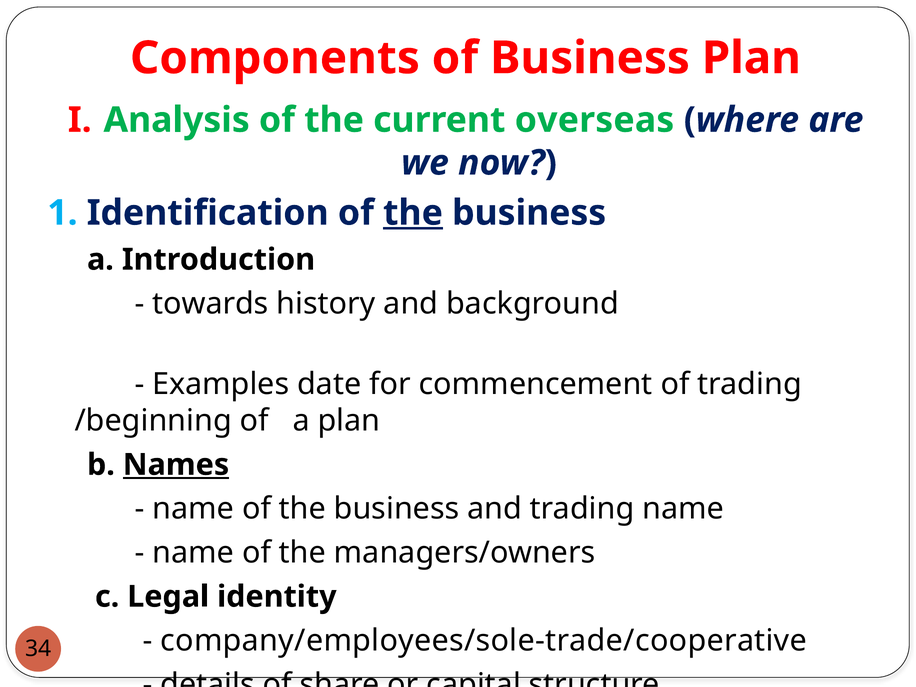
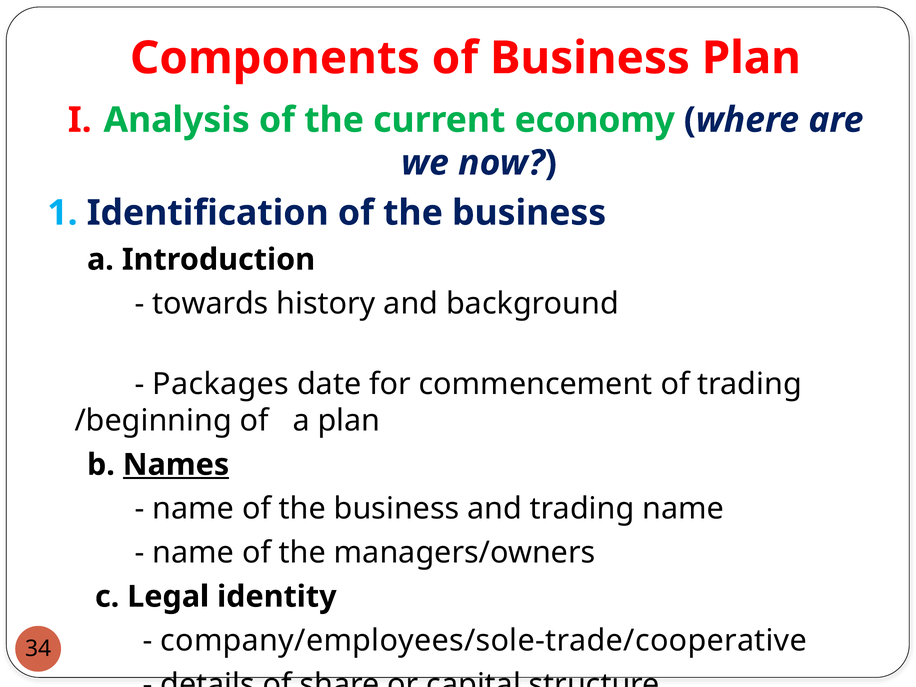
overseas: overseas -> economy (595, 120)
the underline: present -> none (413, 213)
Examples: Examples -> Packages (221, 384)
